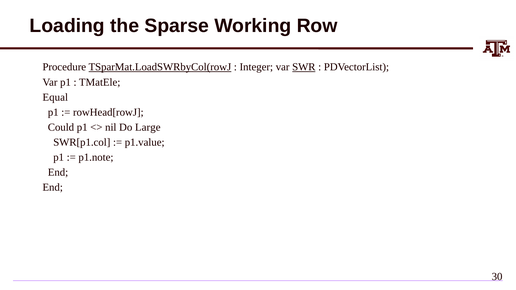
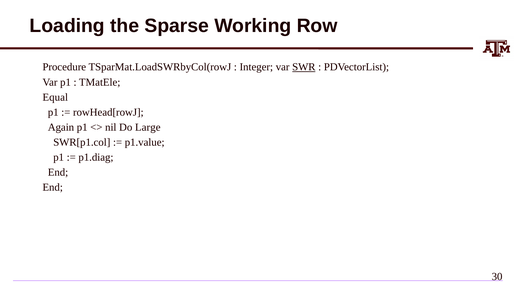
TSparMat.LoadSWRbyCol(rowJ underline: present -> none (160, 67)
Could: Could -> Again (61, 127)
p1.note: p1.note -> p1.diag (96, 157)
